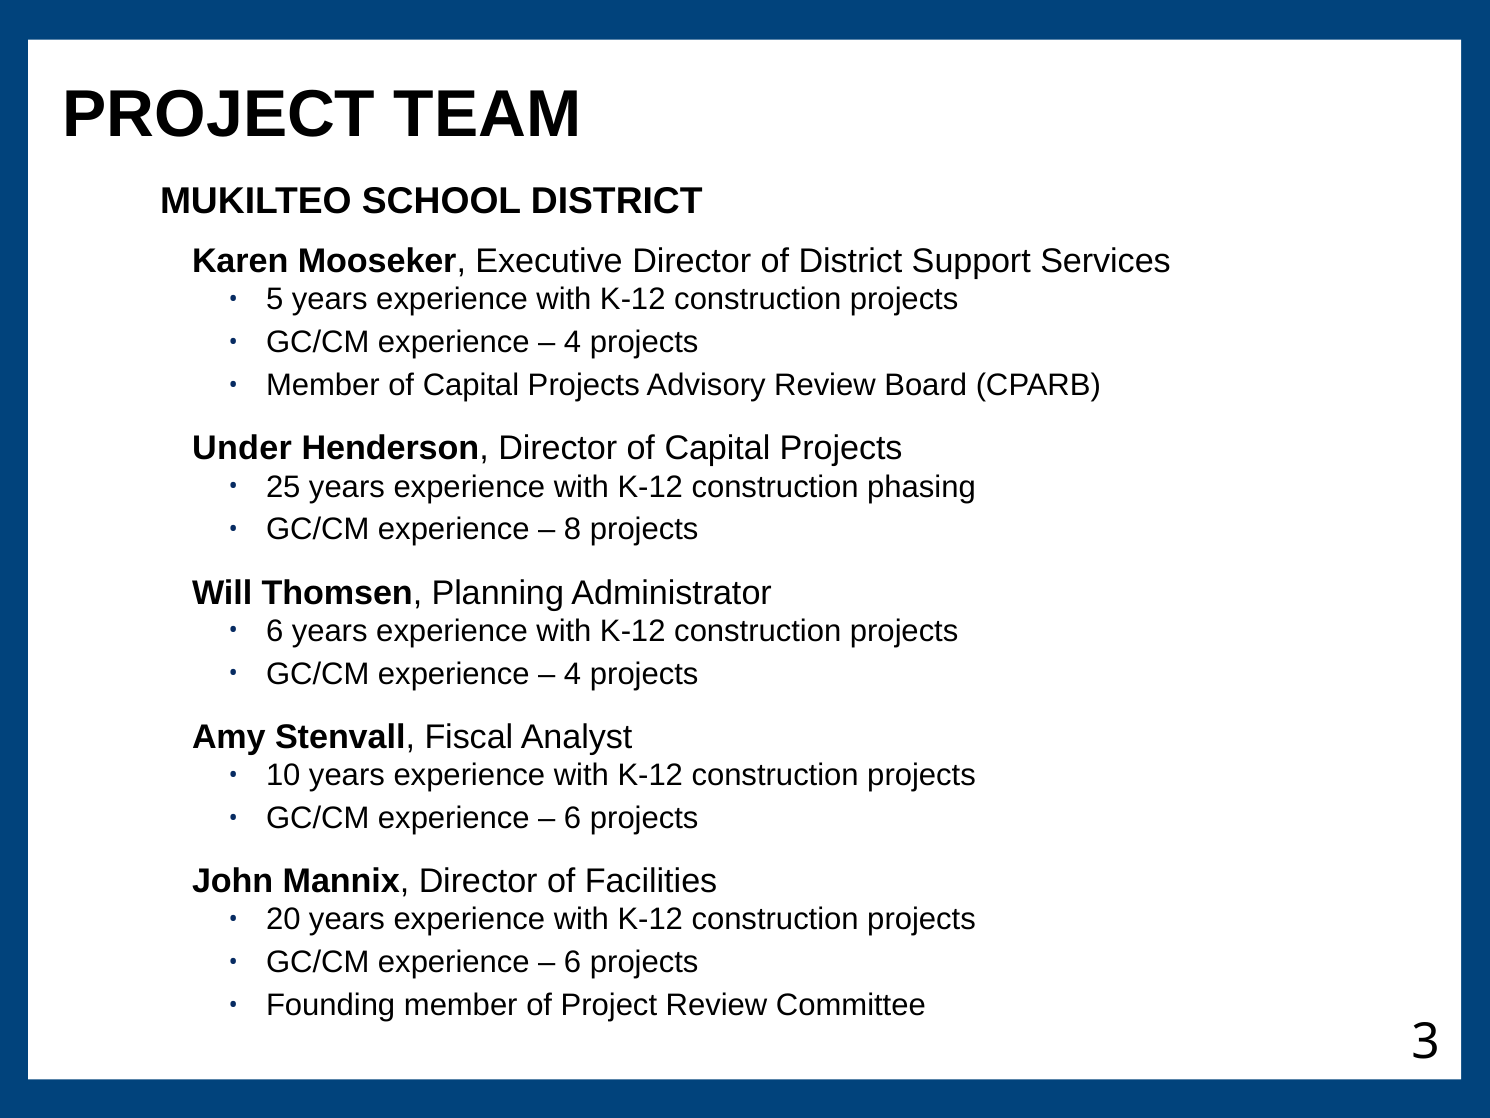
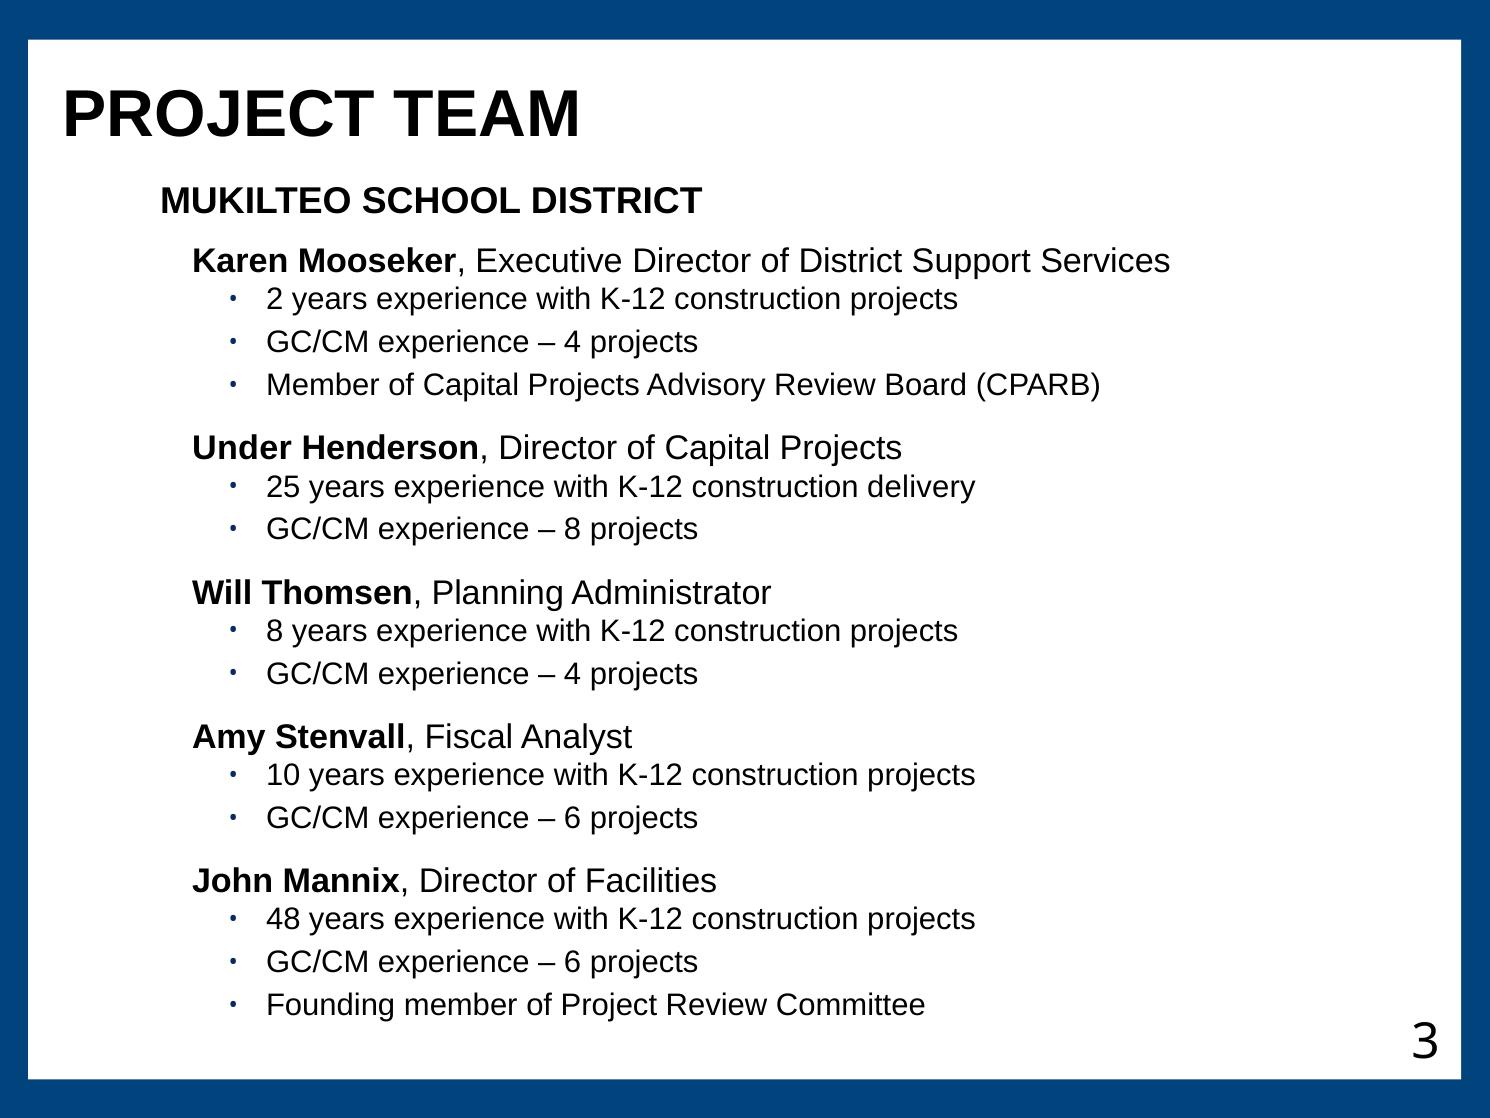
5: 5 -> 2 (275, 299)
phasing: phasing -> delivery (921, 487)
6: 6 -> 8 (275, 631)
20: 20 -> 48 (283, 919)
